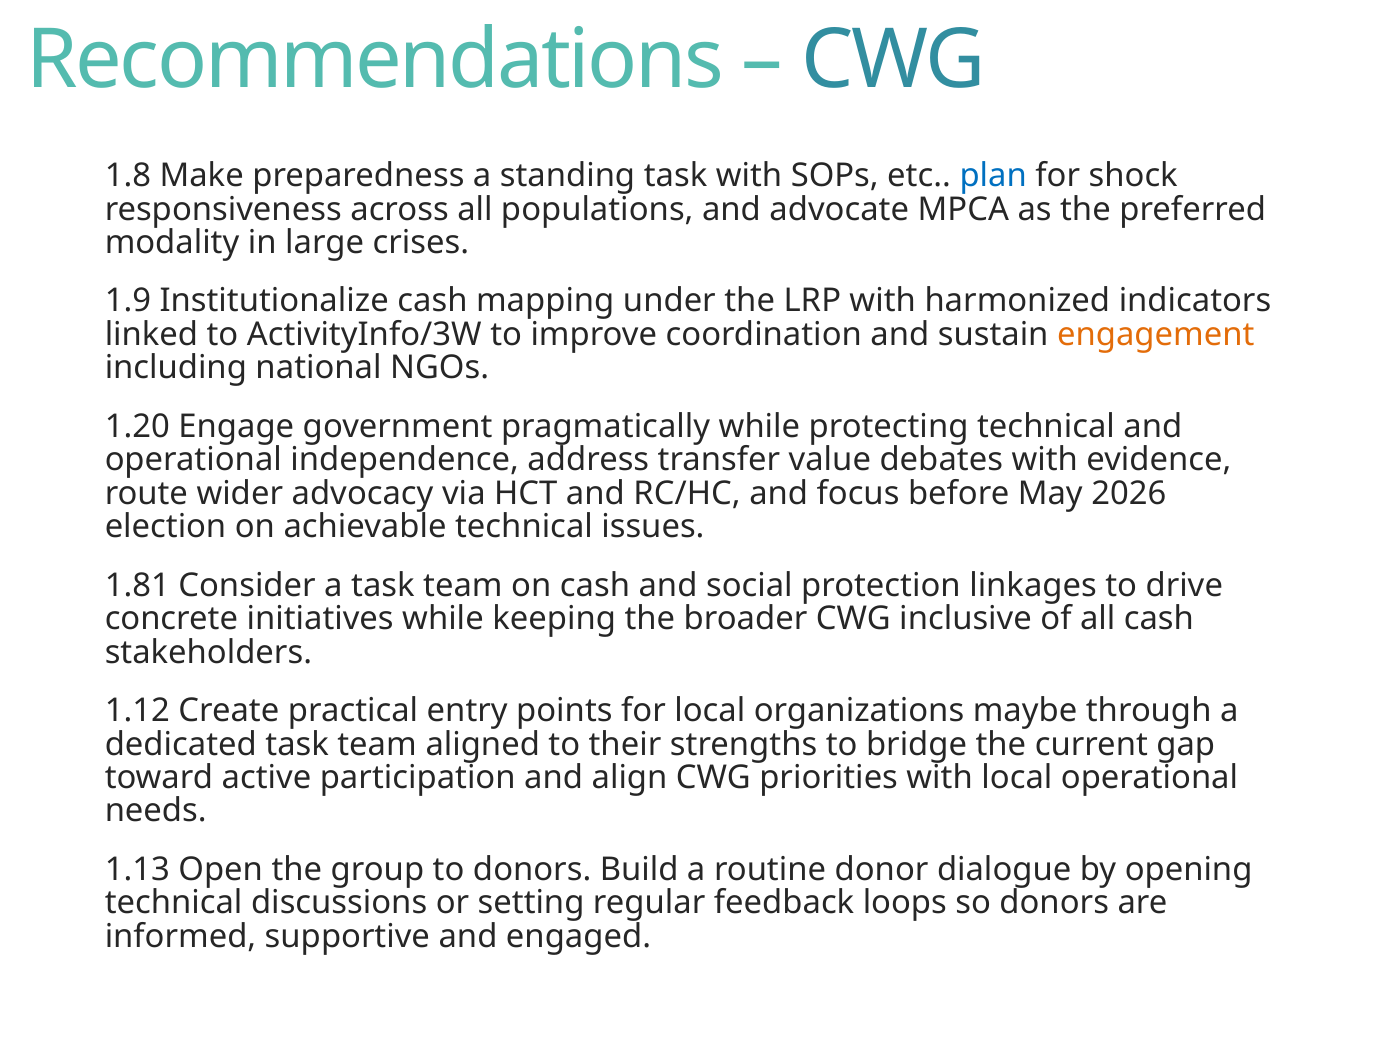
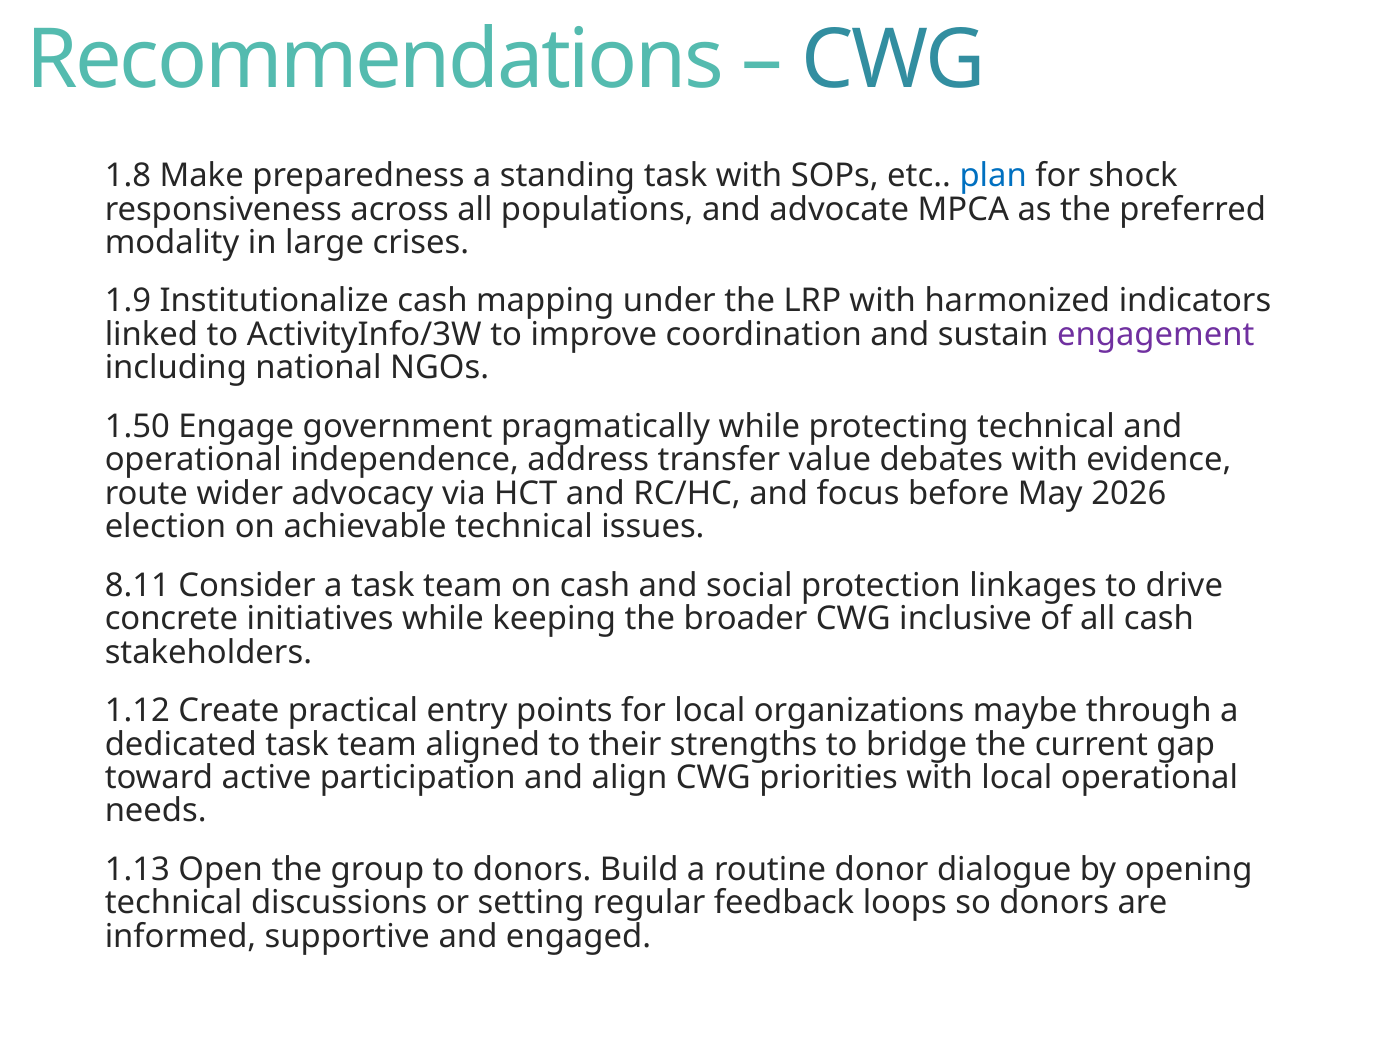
engagement colour: orange -> purple (1156, 335)
1.20: 1.20 -> 1.50 (137, 427)
1.81: 1.81 -> 8.11 (137, 585)
